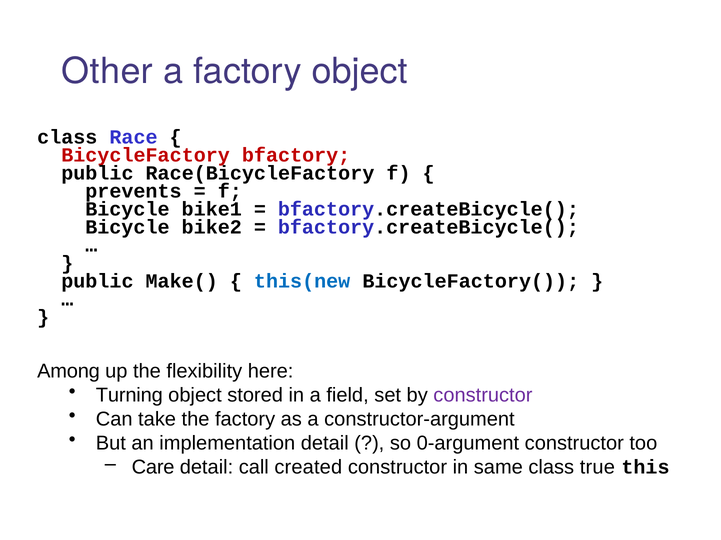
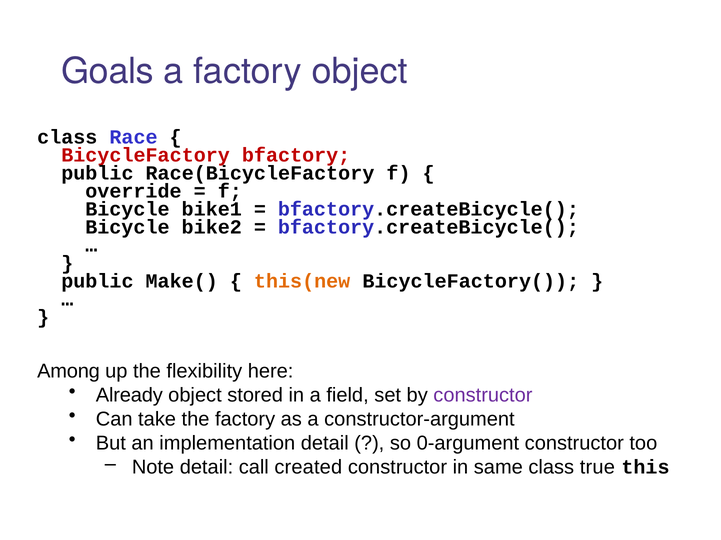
Other: Other -> Goals (108, 72)
prevents: prevents -> override (133, 191)
this(new colour: blue -> orange (302, 281)
Turning: Turning -> Already (129, 396)
Care: Care -> Note (153, 468)
